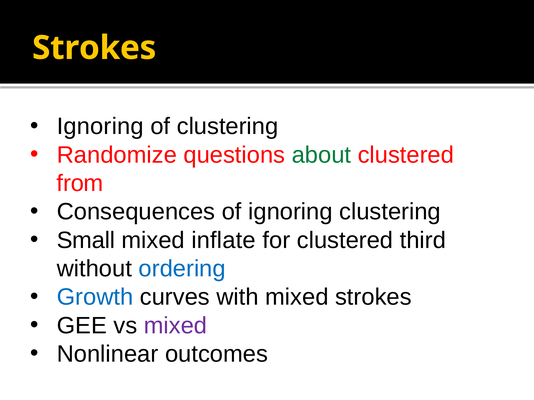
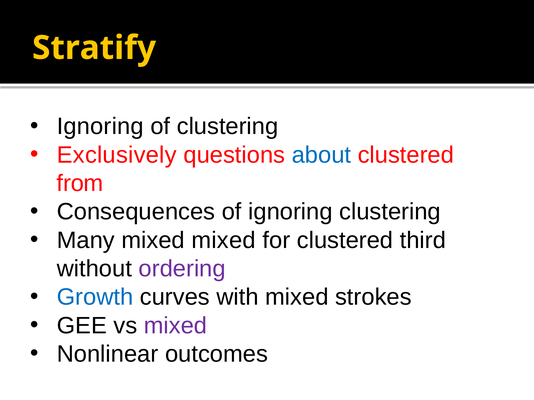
Strokes: Strokes -> Stratify (94, 48)
Randomize: Randomize -> Exclusively (117, 155)
about colour: green -> blue (321, 155)
Small: Small -> Many (86, 241)
mixed inflate: inflate -> mixed (224, 241)
ordering colour: blue -> purple (182, 269)
